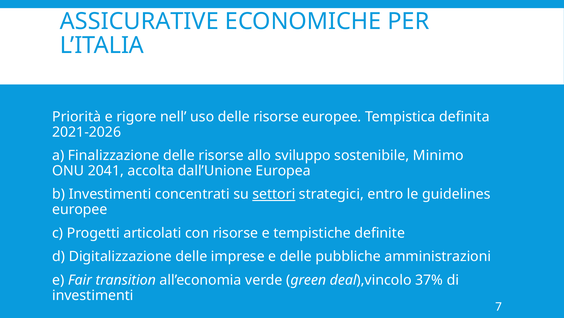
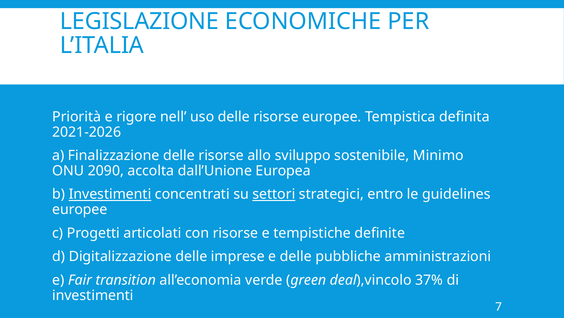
ASSICURATIVE: ASSICURATIVE -> LEGISLAZIONE (139, 21)
2041: 2041 -> 2090 (106, 170)
Investimenti underline: none -> present (110, 194)
